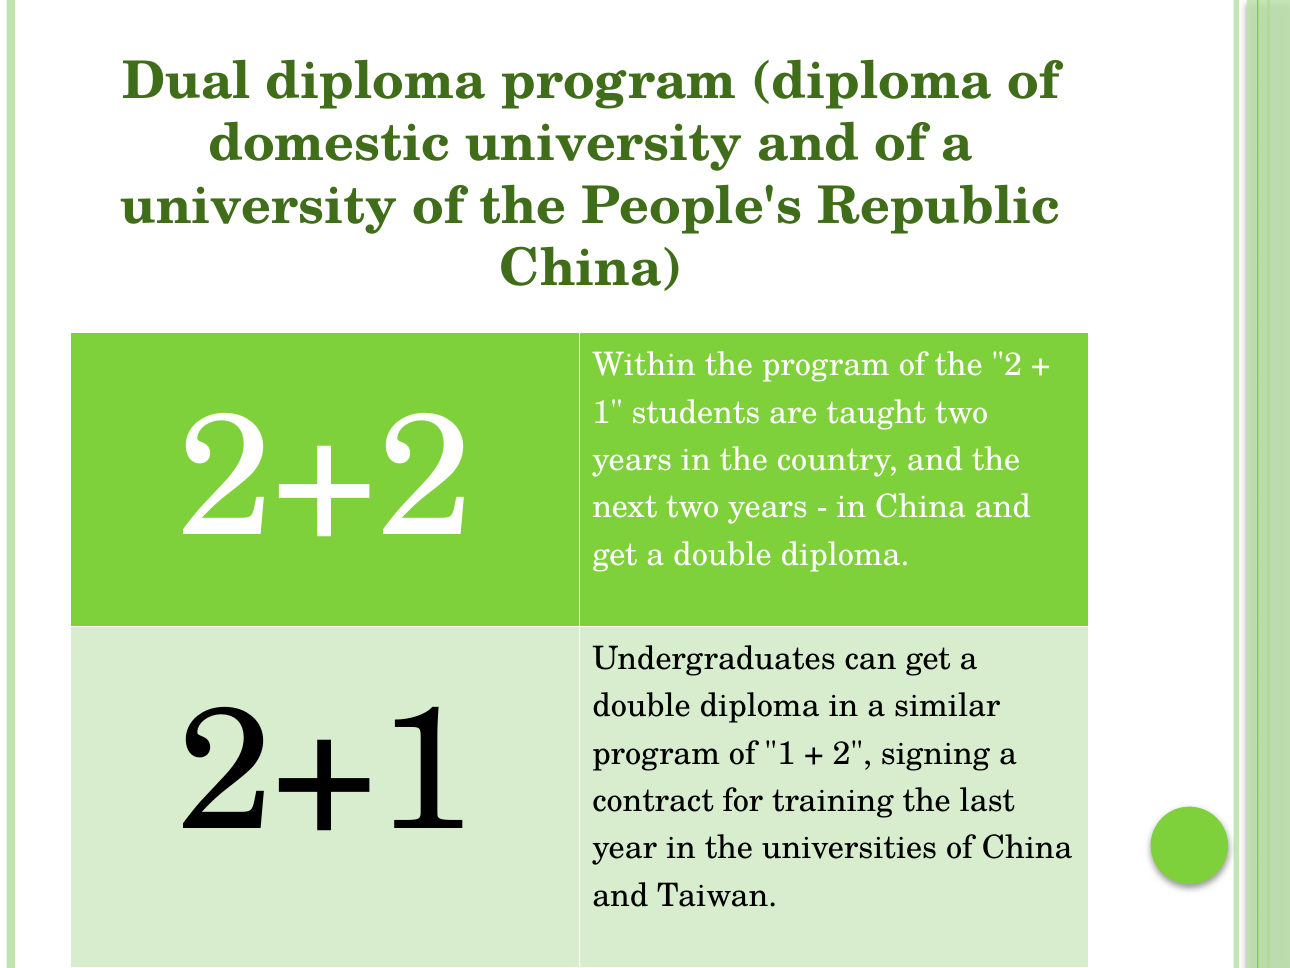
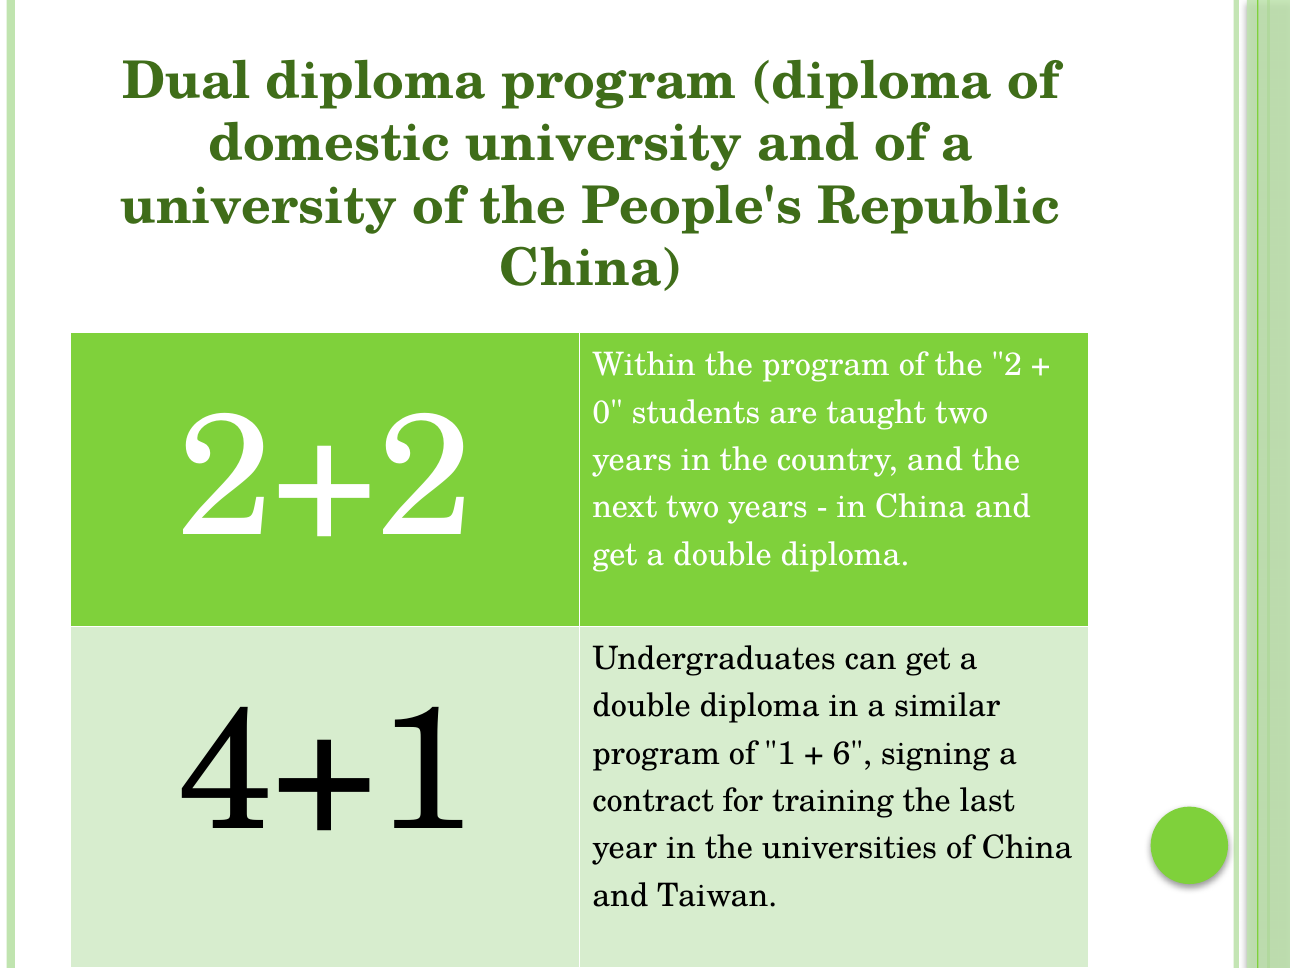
1: 1 -> 0 (608, 412)
2+1: 2+1 -> 4+1 (325, 771)
2: 2 -> 6 (852, 753)
